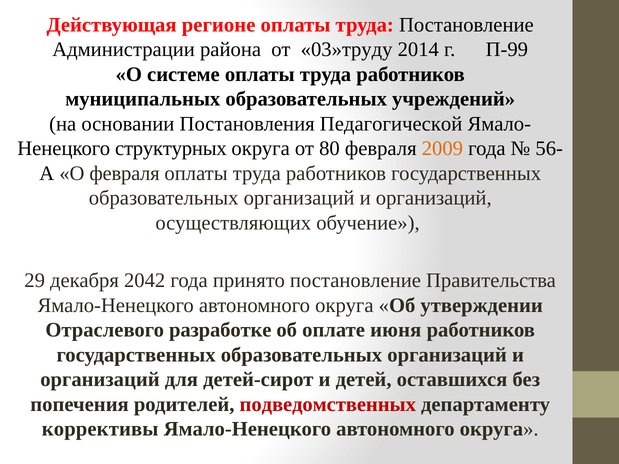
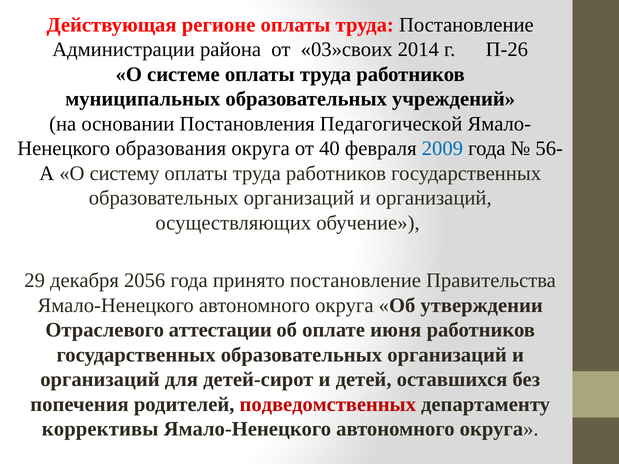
03»труду: 03»труду -> 03»своих (347, 50)
П-99: П-99 -> П-26 (507, 50)
структурных: структурных -> образования (171, 149)
80: 80 -> 40 (329, 149)
2009 colour: orange -> blue (442, 149)
О февраля: февраля -> систему (125, 173)
2042: 2042 -> 2056 (145, 281)
разработке: разработке -> аттестации (220, 330)
